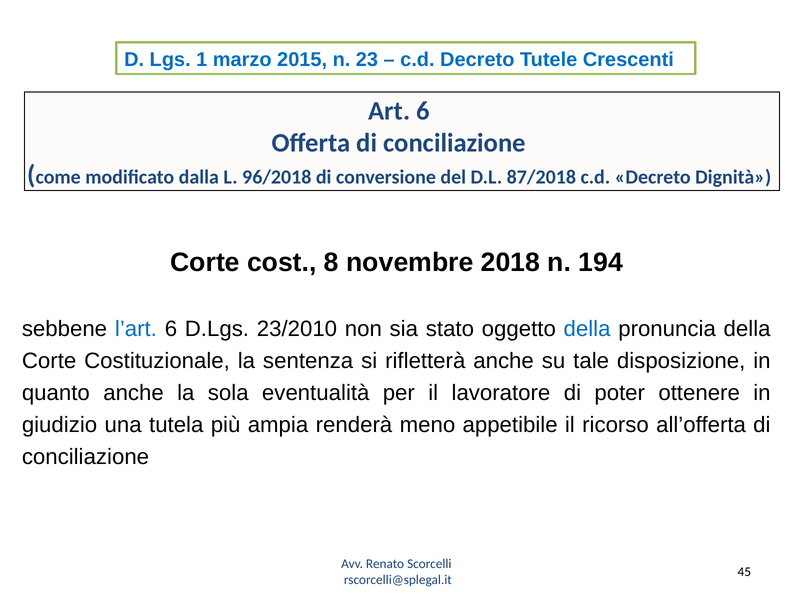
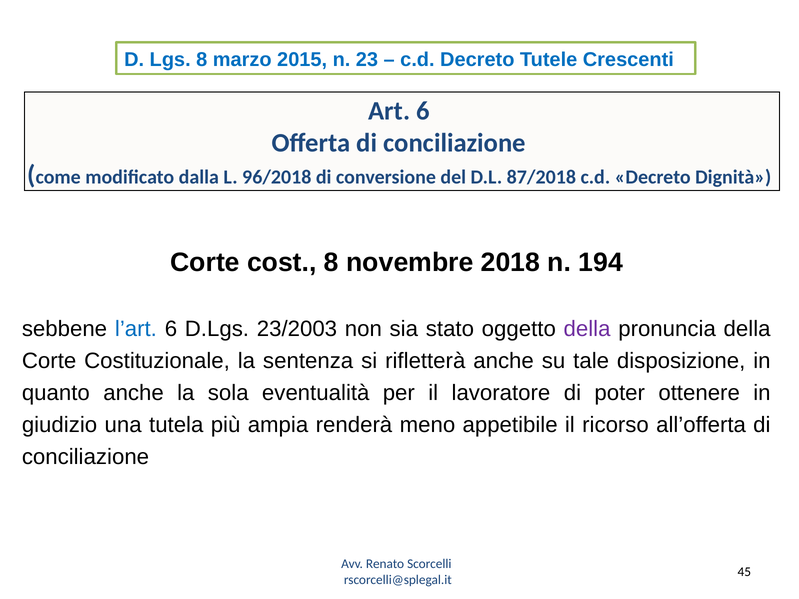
Lgs 1: 1 -> 8 (202, 59)
23/2010: 23/2010 -> 23/2003 (297, 329)
della colour: blue -> purple (587, 329)
